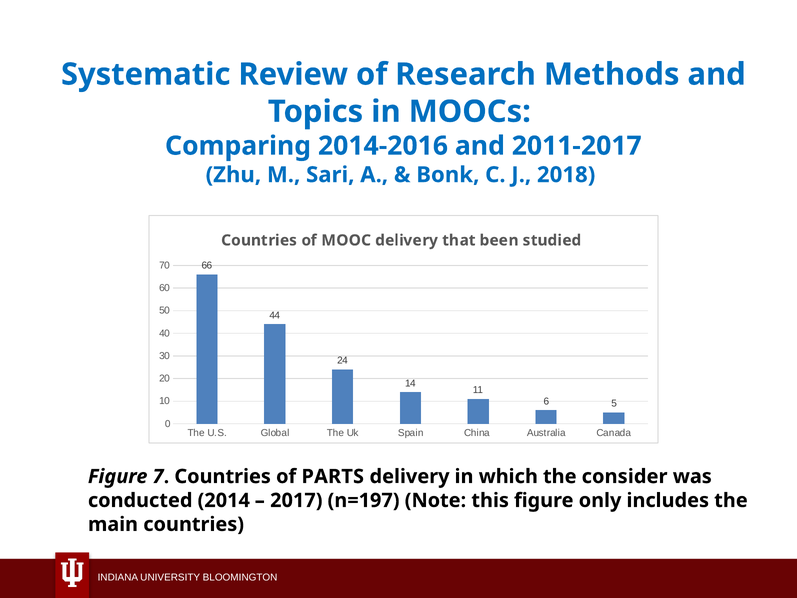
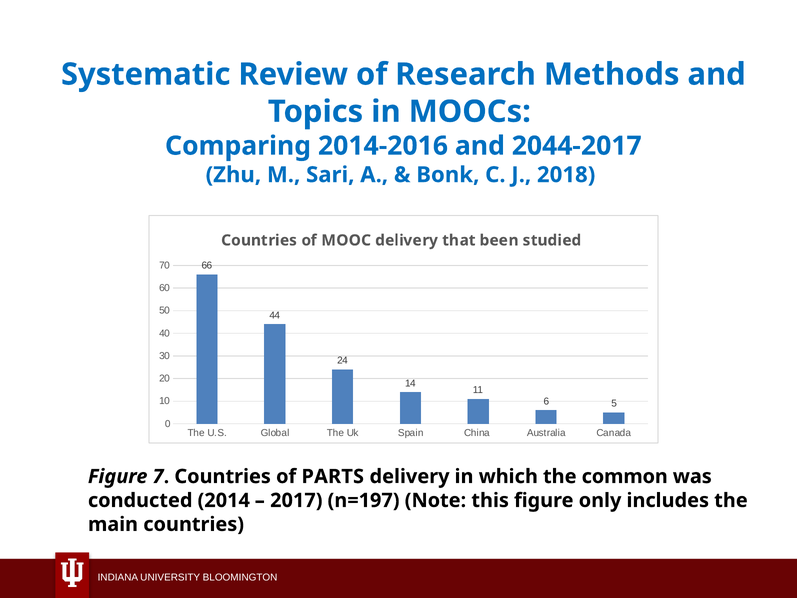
2011-2017: 2011-2017 -> 2044-2017 (577, 146)
consider: consider -> common (625, 476)
